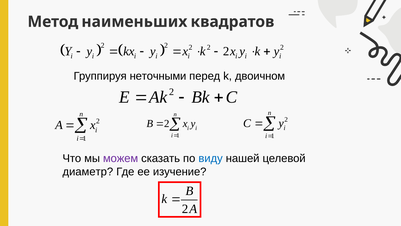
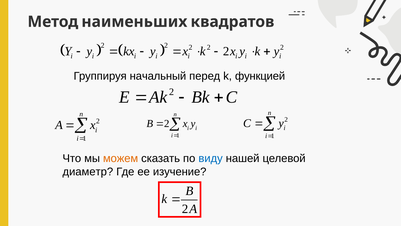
неточными: неточными -> начальный (158, 76)
двоичном: двоичном -> функцией (260, 76)
можем colour: purple -> orange (121, 158)
